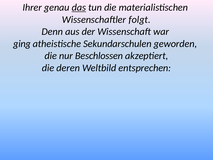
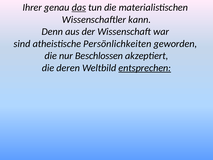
folgt: folgt -> kann (140, 19)
ging: ging -> sind (22, 44)
Sekundarschulen: Sekundarschulen -> Persönlichkeiten (117, 44)
entsprechen underline: none -> present (145, 68)
